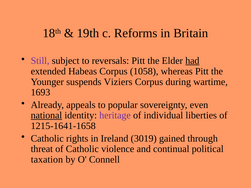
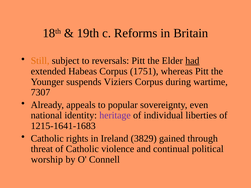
Still colour: purple -> orange (40, 61)
1058: 1058 -> 1751 (144, 71)
1693: 1693 -> 7307 (40, 92)
national underline: present -> none (46, 116)
1215-1641-1658: 1215-1641-1658 -> 1215-1641-1683 (63, 126)
3019: 3019 -> 3829 (144, 139)
taxation: taxation -> worship (47, 160)
